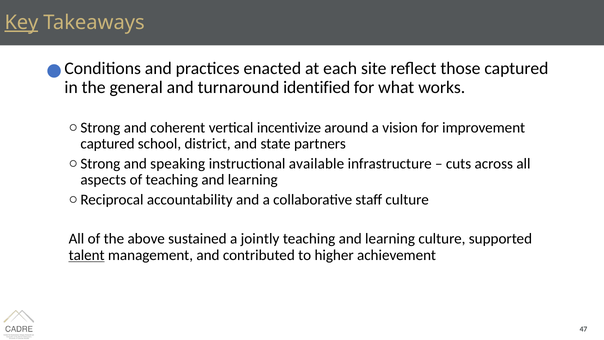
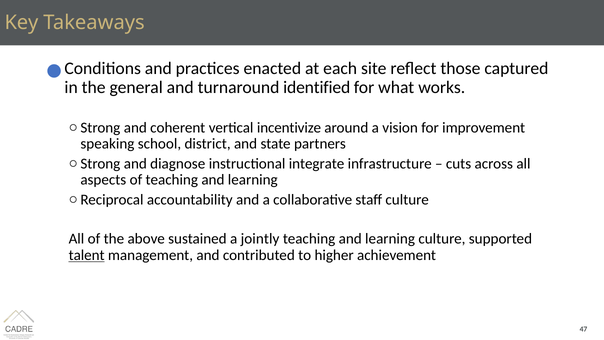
Key underline: present -> none (21, 23)
captured: captured -> speaking (107, 144)
speaking: speaking -> diagnose (178, 163)
available: available -> integrate (317, 163)
